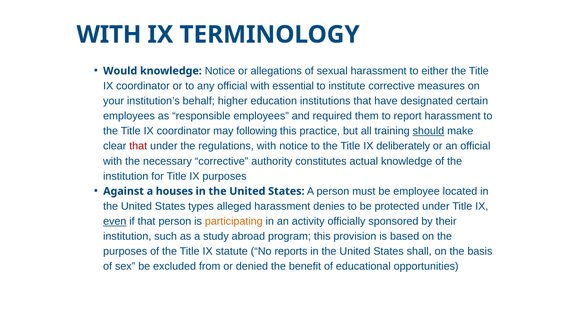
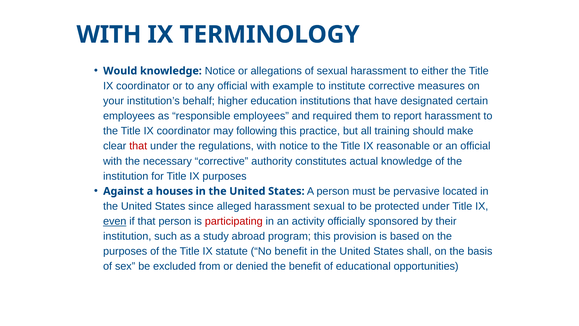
essential: essential -> example (293, 86)
should underline: present -> none (428, 131)
deliberately: deliberately -> reasonable (403, 146)
employee: employee -> pervasive (416, 191)
types: types -> since (201, 206)
harassment denies: denies -> sexual (329, 206)
participating colour: orange -> red (234, 221)
No reports: reports -> benefit (291, 251)
